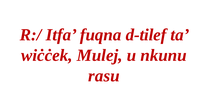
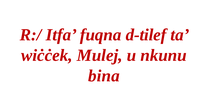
rasu: rasu -> bina (104, 76)
